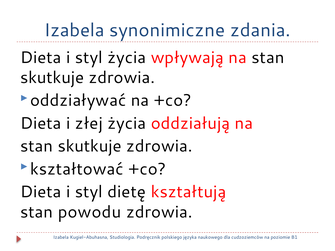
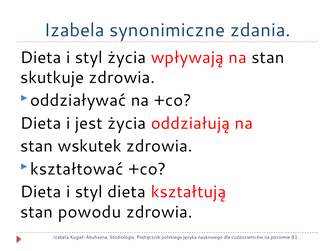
złej: złej -> jest (89, 123)
skutkuje: skutkuje -> wskutek (90, 146)
styl dietę: dietę -> dieta (127, 192)
